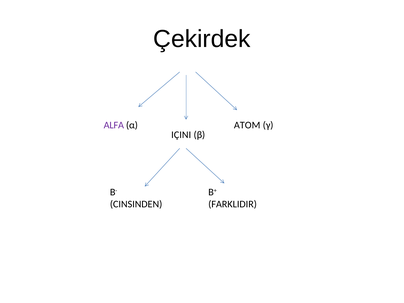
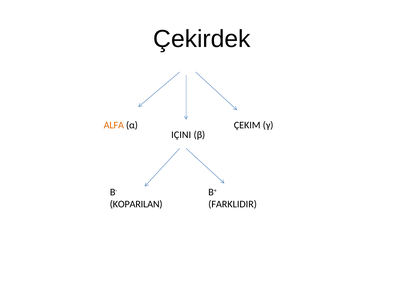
ALFA colour: purple -> orange (114, 125)
ATOM: ATOM -> ÇEKIM (247, 125)
CINSINDEN: CINSINDEN -> KOPARILAN (136, 204)
